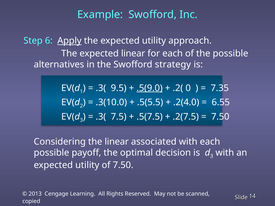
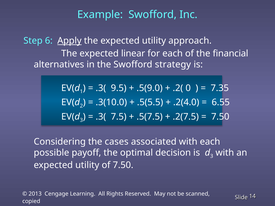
the possible: possible -> financial (231, 54)
.5(9.0 underline: present -> none (150, 88)
the linear: linear -> cases (117, 142)
